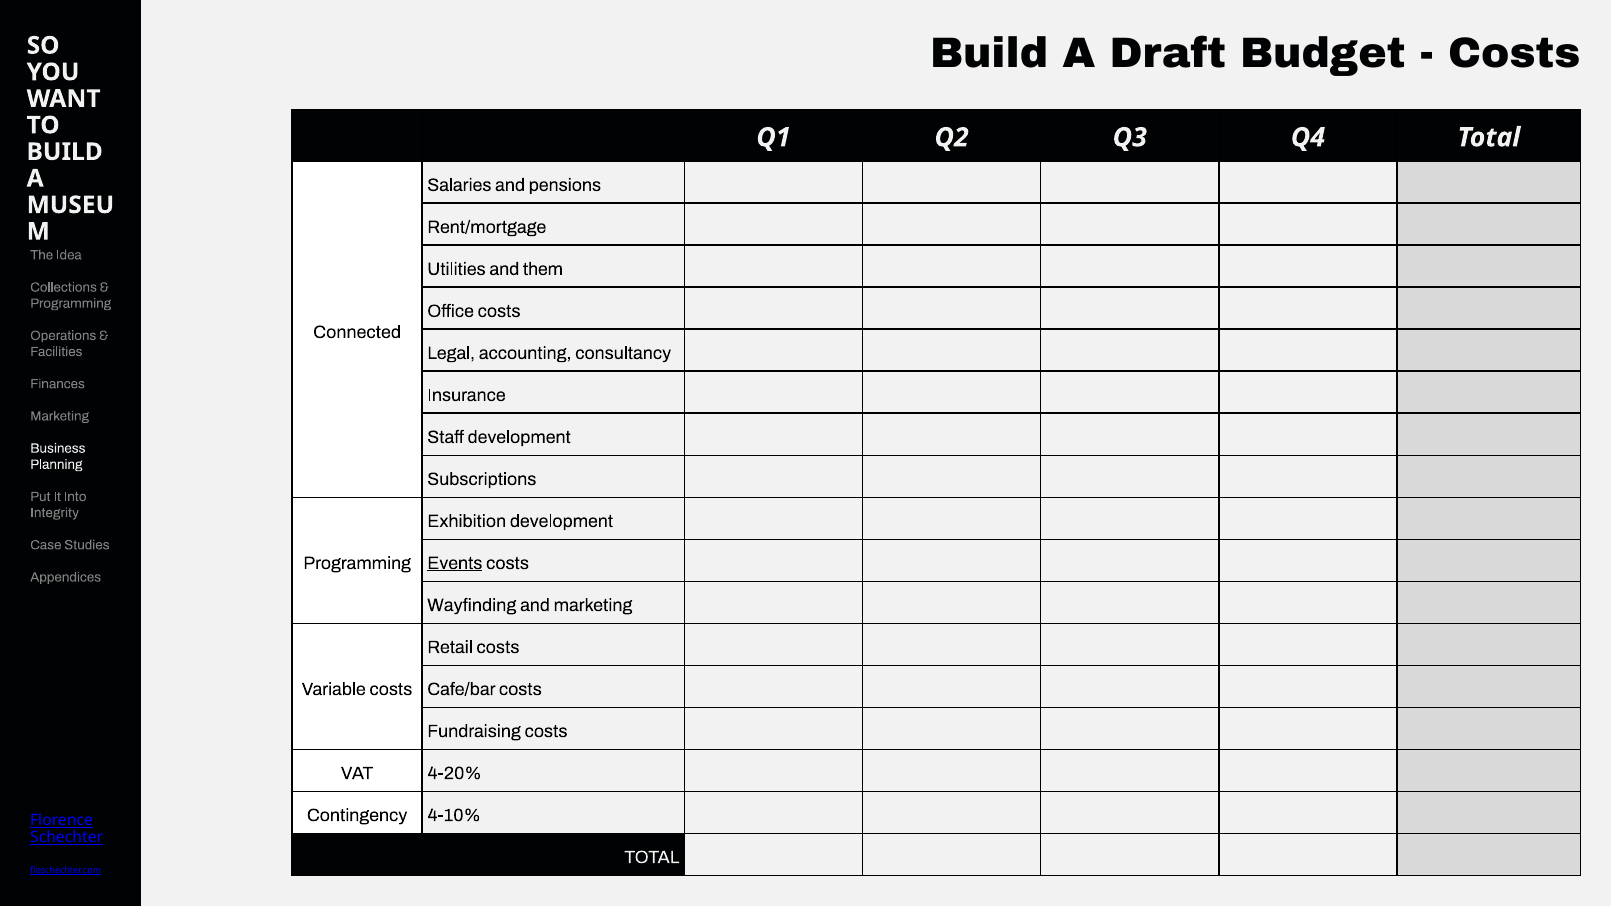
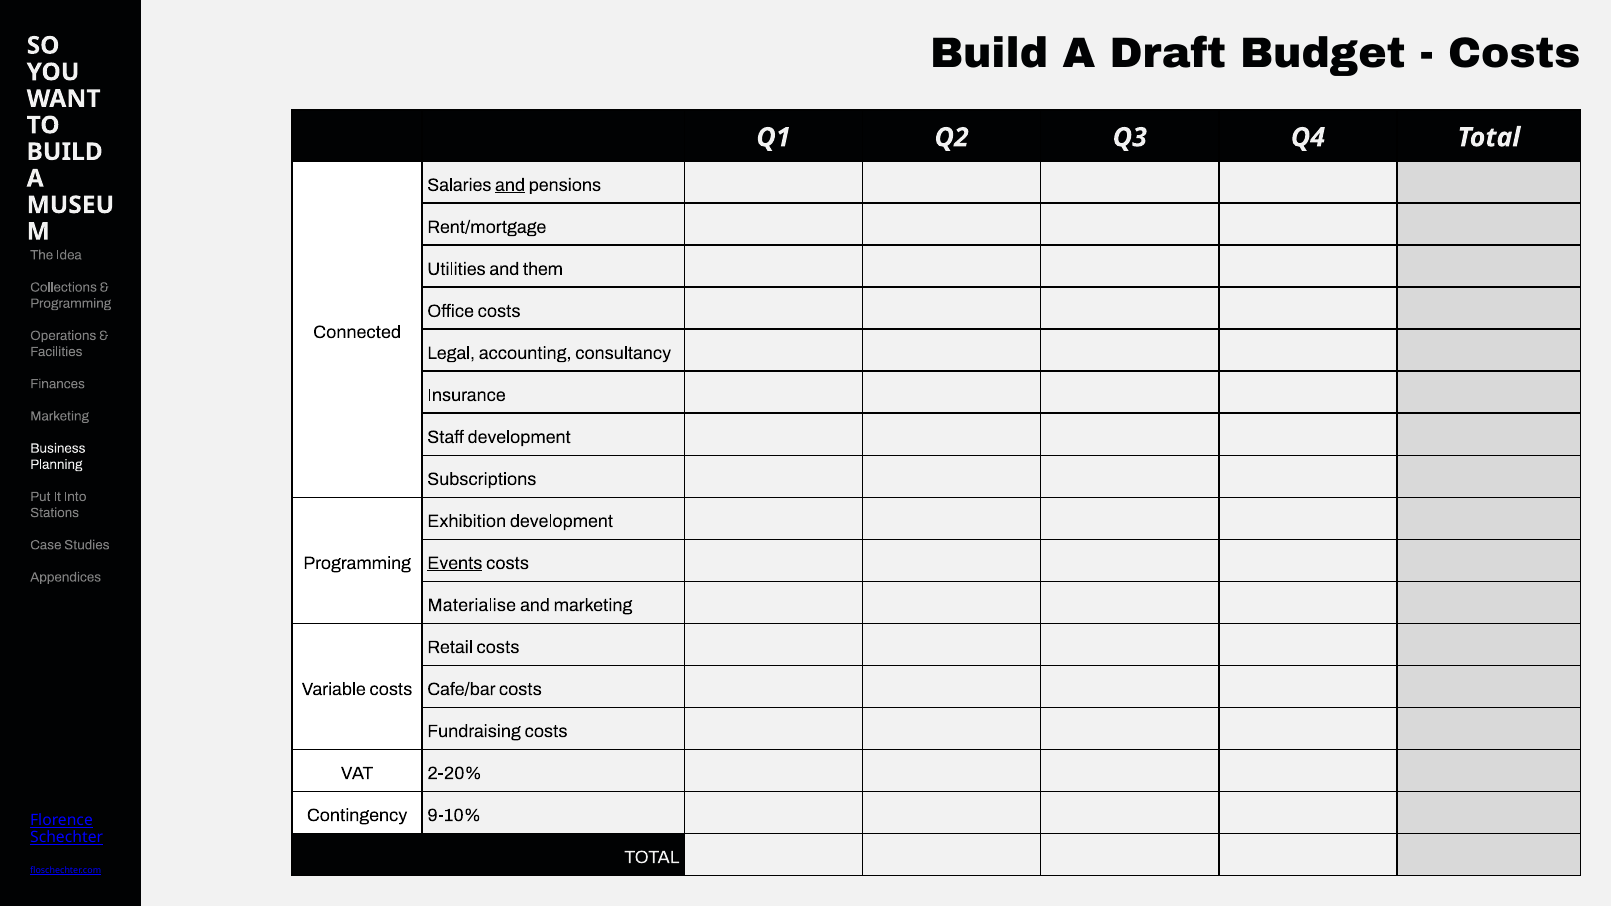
and underline: none -> present (510, 185)
Integrity: Integrity -> Stations (55, 513)
Wayfinding: Wayfinding -> Materialise (472, 605)
4-20%: 4-20% -> 2-20% (455, 773)
4-10%: 4-10% -> 9-10% (454, 815)
